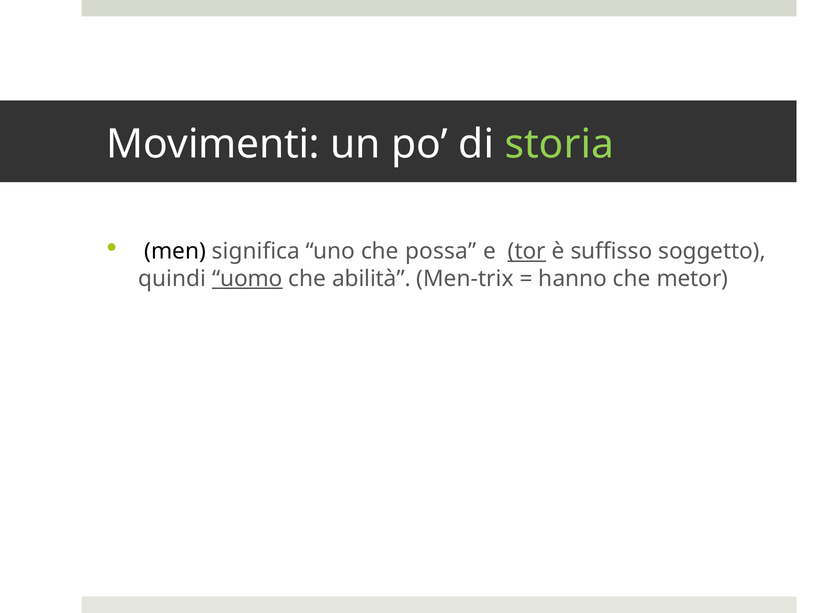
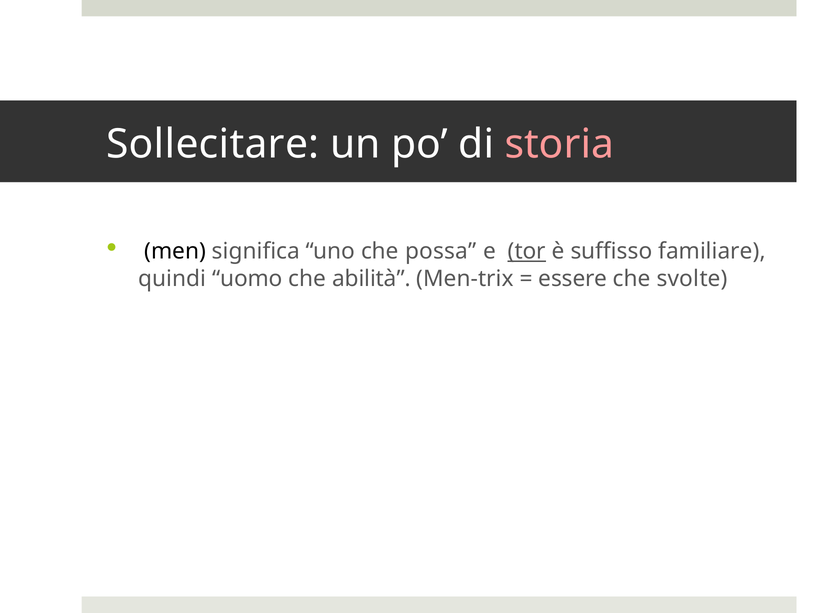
Movimenti: Movimenti -> Sollecitare (213, 144)
storia colour: light green -> pink (559, 144)
soggetto: soggetto -> familiare (712, 251)
uomo underline: present -> none (247, 278)
hanno: hanno -> essere (573, 278)
metor: metor -> svolte (692, 278)
